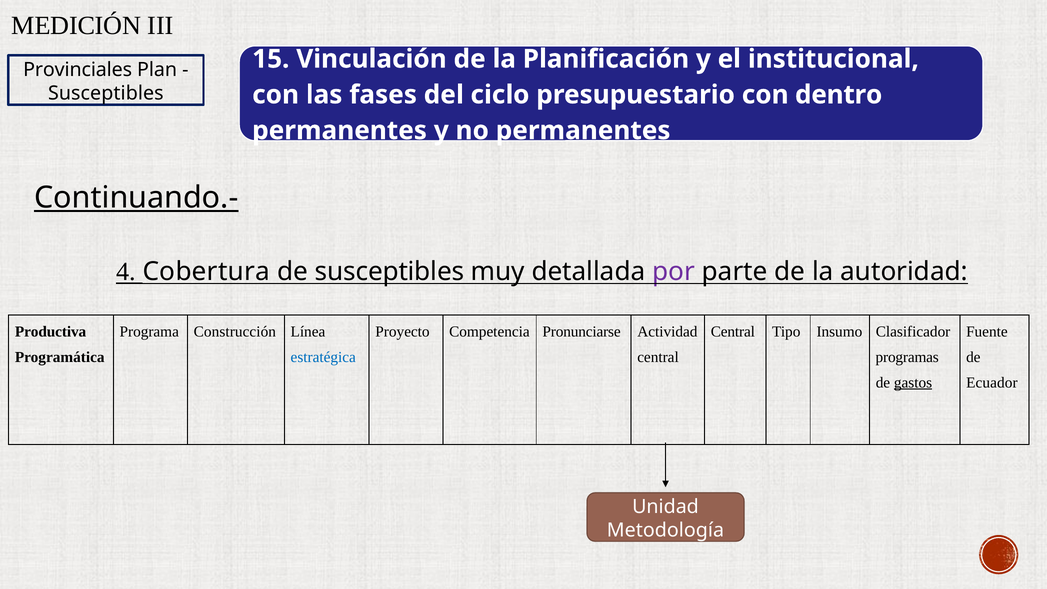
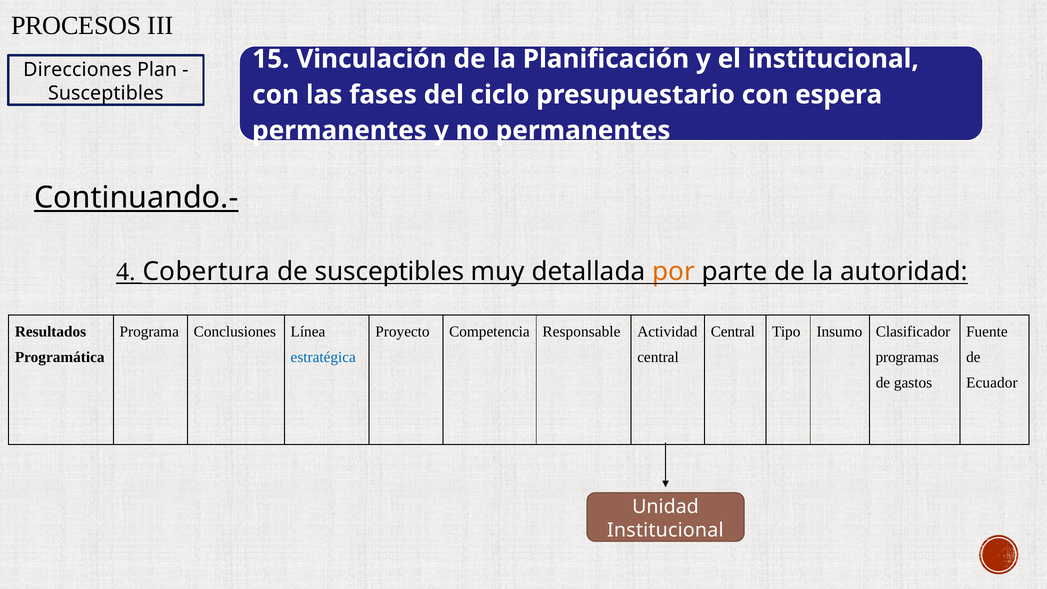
MEDICIÓN: MEDICIÓN -> PROCESOS (76, 26)
Provinciales: Provinciales -> Direcciones (78, 70)
dentro: dentro -> espera (839, 95)
por colour: purple -> orange (674, 272)
Productiva: Productiva -> Resultados (51, 332)
Construcción: Construcción -> Conclusiones (235, 332)
Pronunciarse: Pronunciarse -> Responsable (581, 332)
gastos underline: present -> none (913, 382)
Metodología: Metodología -> Institucional (665, 530)
